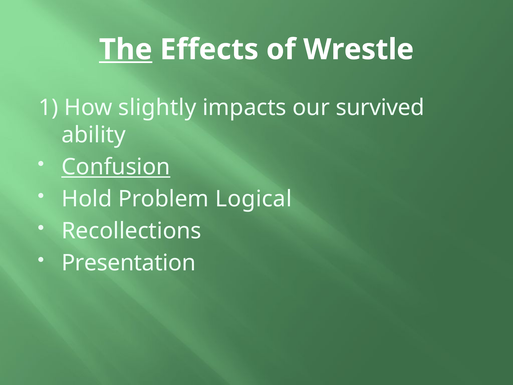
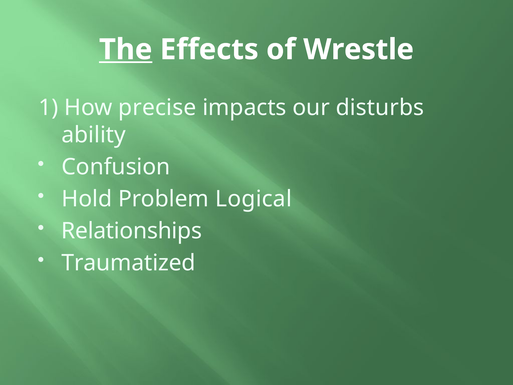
slightly: slightly -> precise (157, 108)
survived: survived -> disturbs (380, 108)
Confusion underline: present -> none (116, 167)
Recollections: Recollections -> Relationships (132, 231)
Presentation: Presentation -> Traumatized (129, 263)
